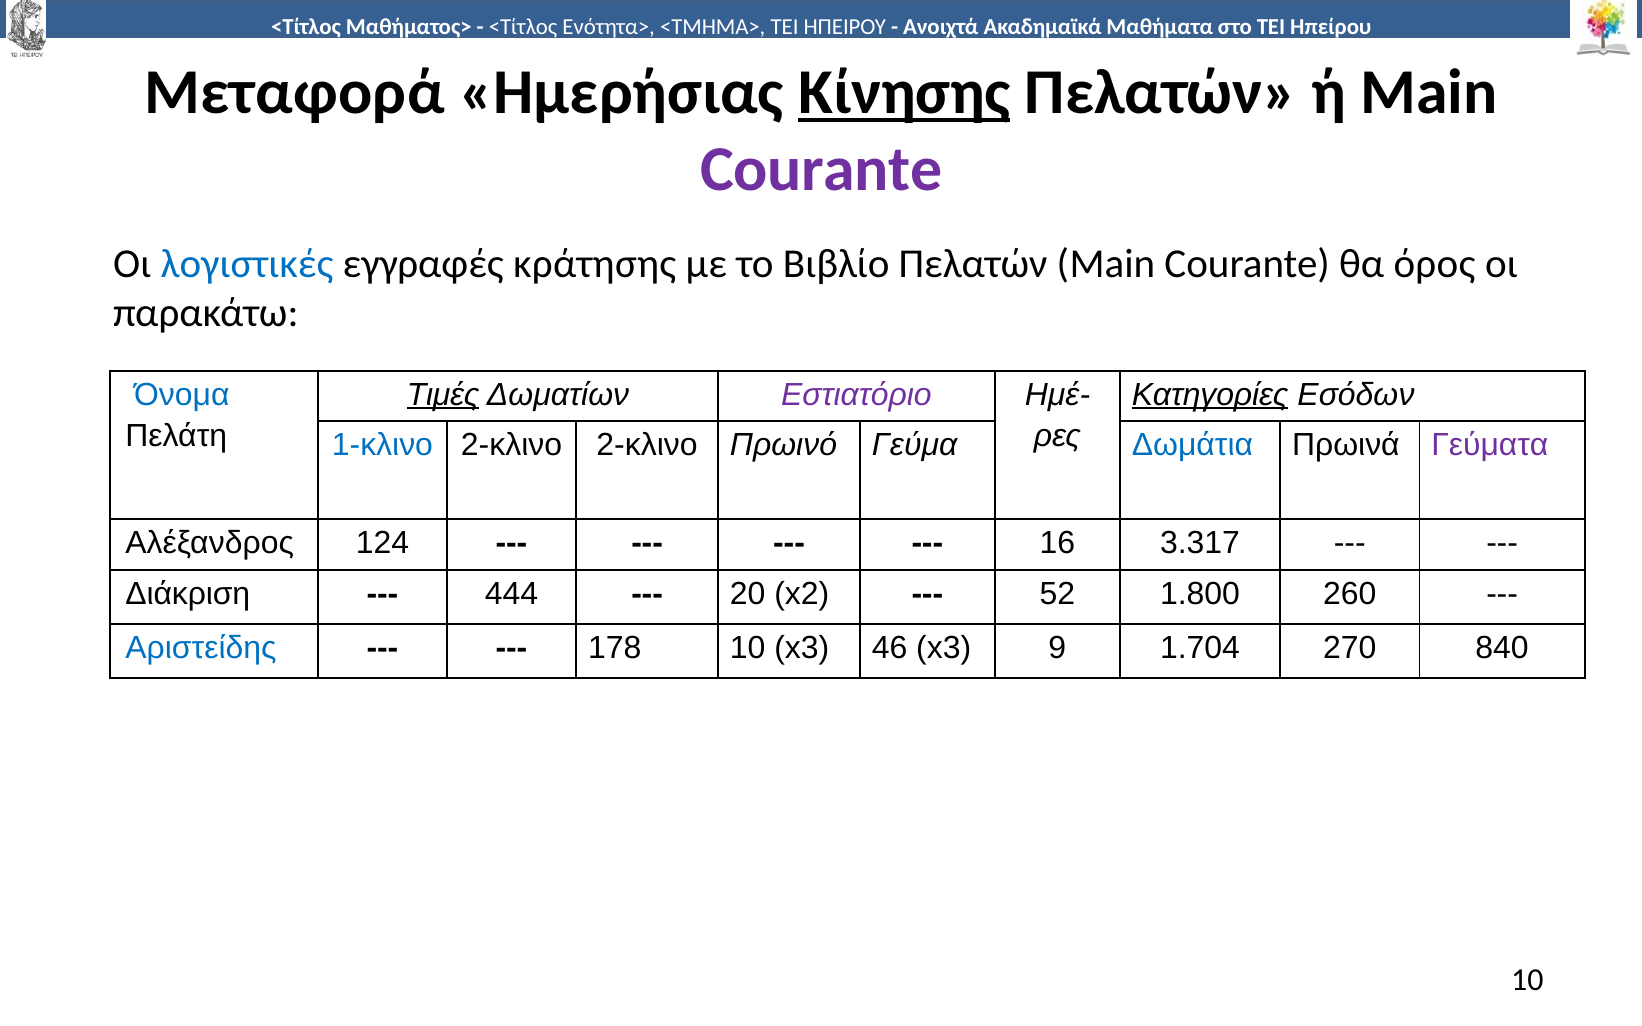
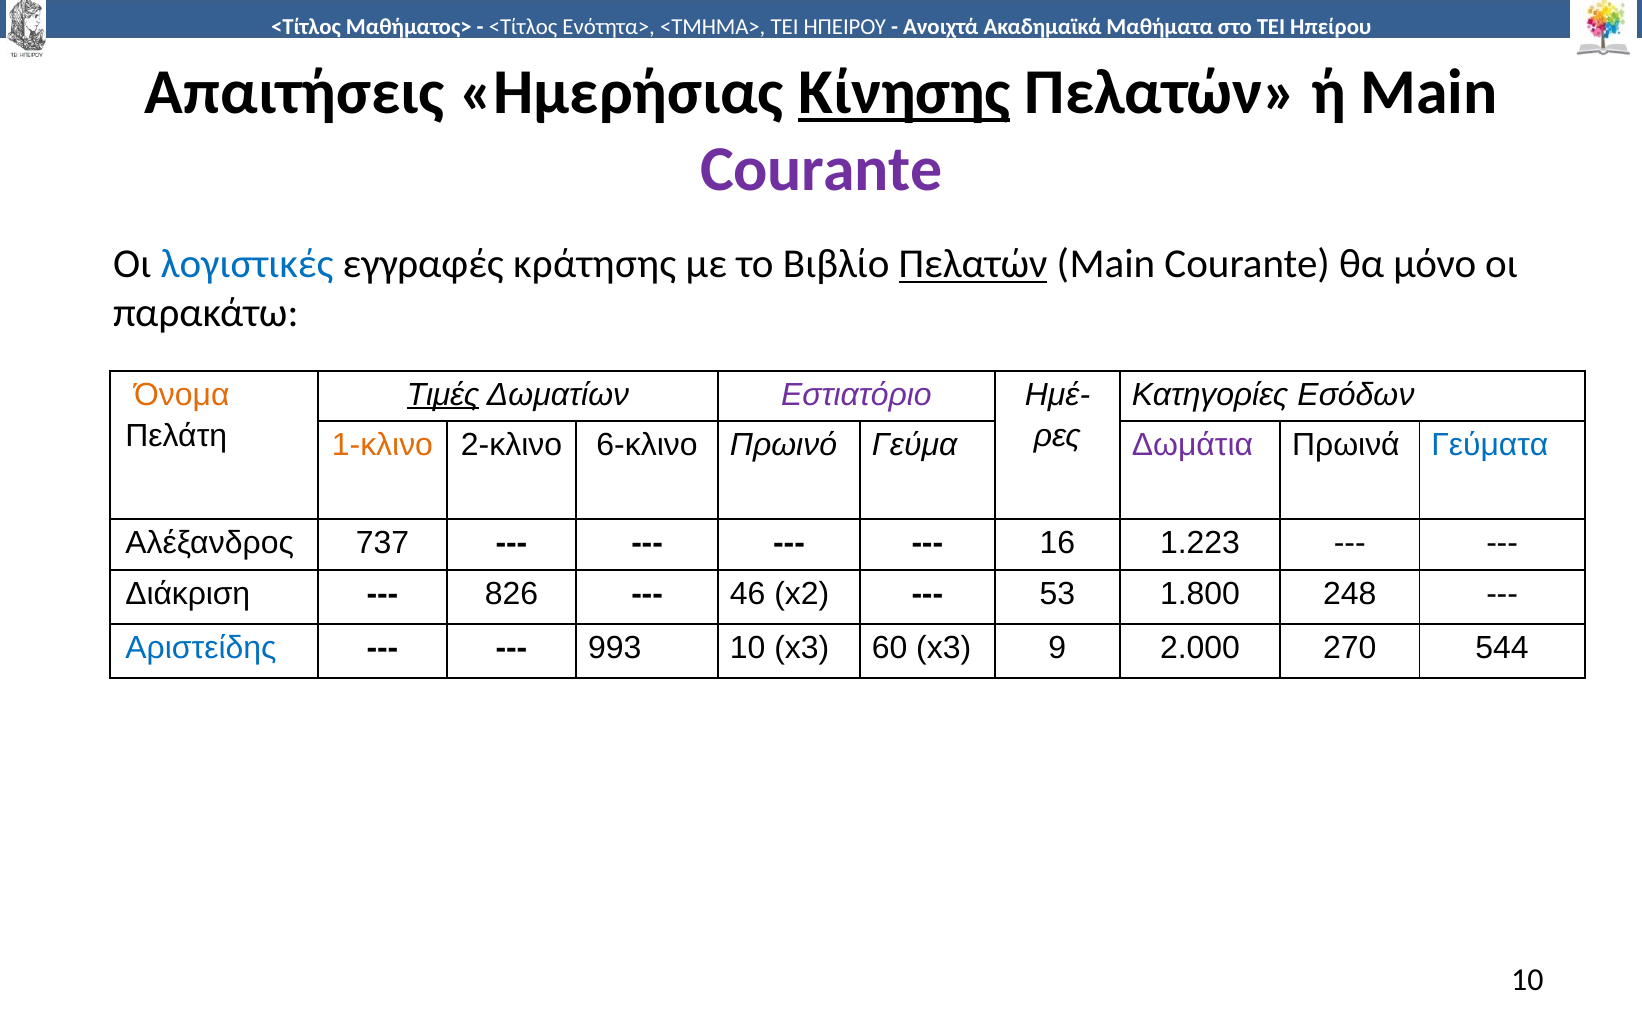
Μεταφορά: Μεταφορά -> Απαιτήσεις (295, 93)
Πελατών underline: none -> present (973, 264)
όρος: όρος -> μόνο (1435, 264)
Όνομα colour: blue -> orange (182, 395)
Κατηγορίες underline: present -> none (1210, 395)
1-κλινο colour: blue -> orange (382, 445)
2-κλινο 2-κλινο: 2-κλινο -> 6-κλινο (647, 445)
Δωμάτια colour: blue -> purple (1192, 445)
Γεύματα colour: purple -> blue (1490, 445)
124: 124 -> 737 (382, 543)
3.317: 3.317 -> 1.223 (1200, 543)
444: 444 -> 826 (512, 594)
20: 20 -> 46 (748, 594)
52: 52 -> 53 (1057, 594)
260: 260 -> 248 (1350, 594)
178: 178 -> 993 (615, 648)
46: 46 -> 60 (890, 648)
1.704: 1.704 -> 2.000 (1200, 648)
840: 840 -> 544 (1502, 648)
